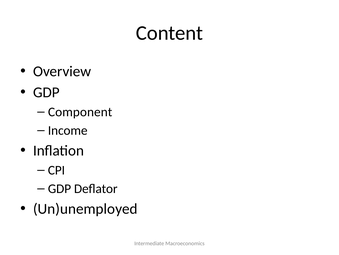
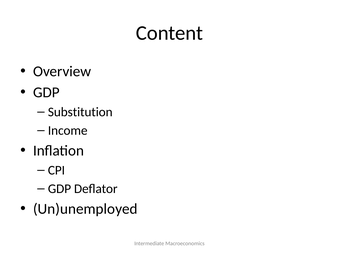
Component: Component -> Substitution (80, 112)
